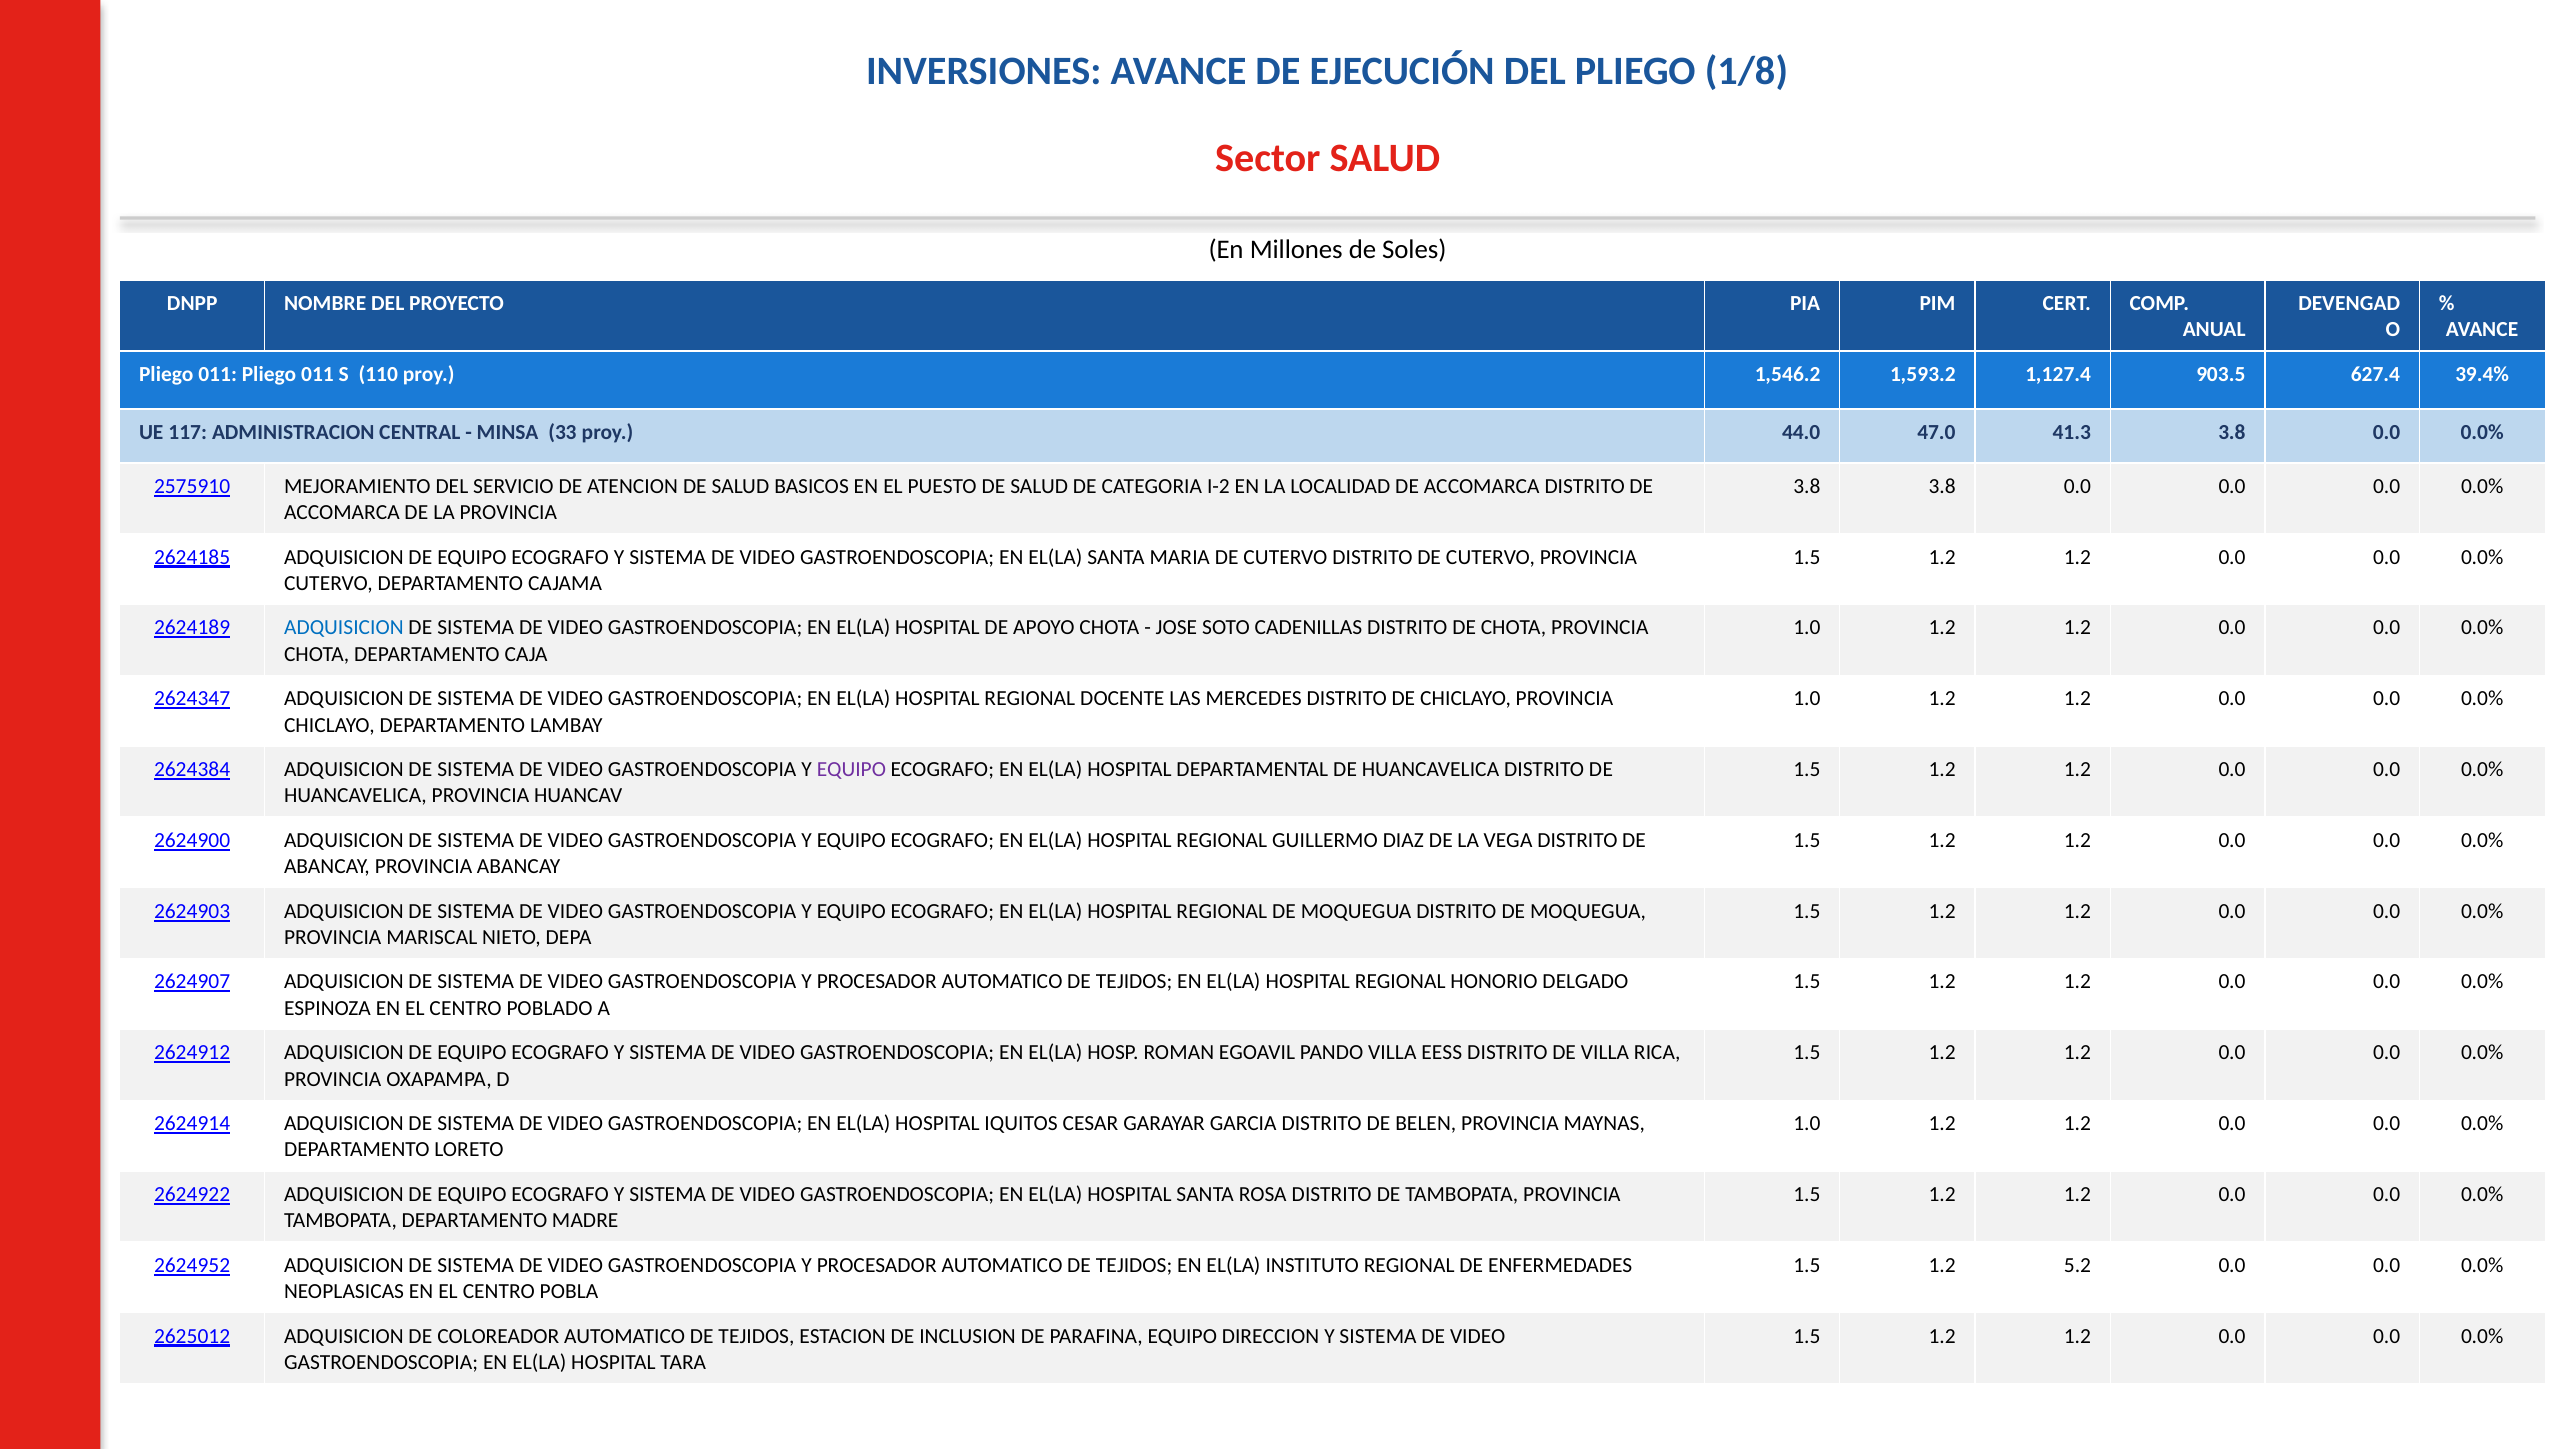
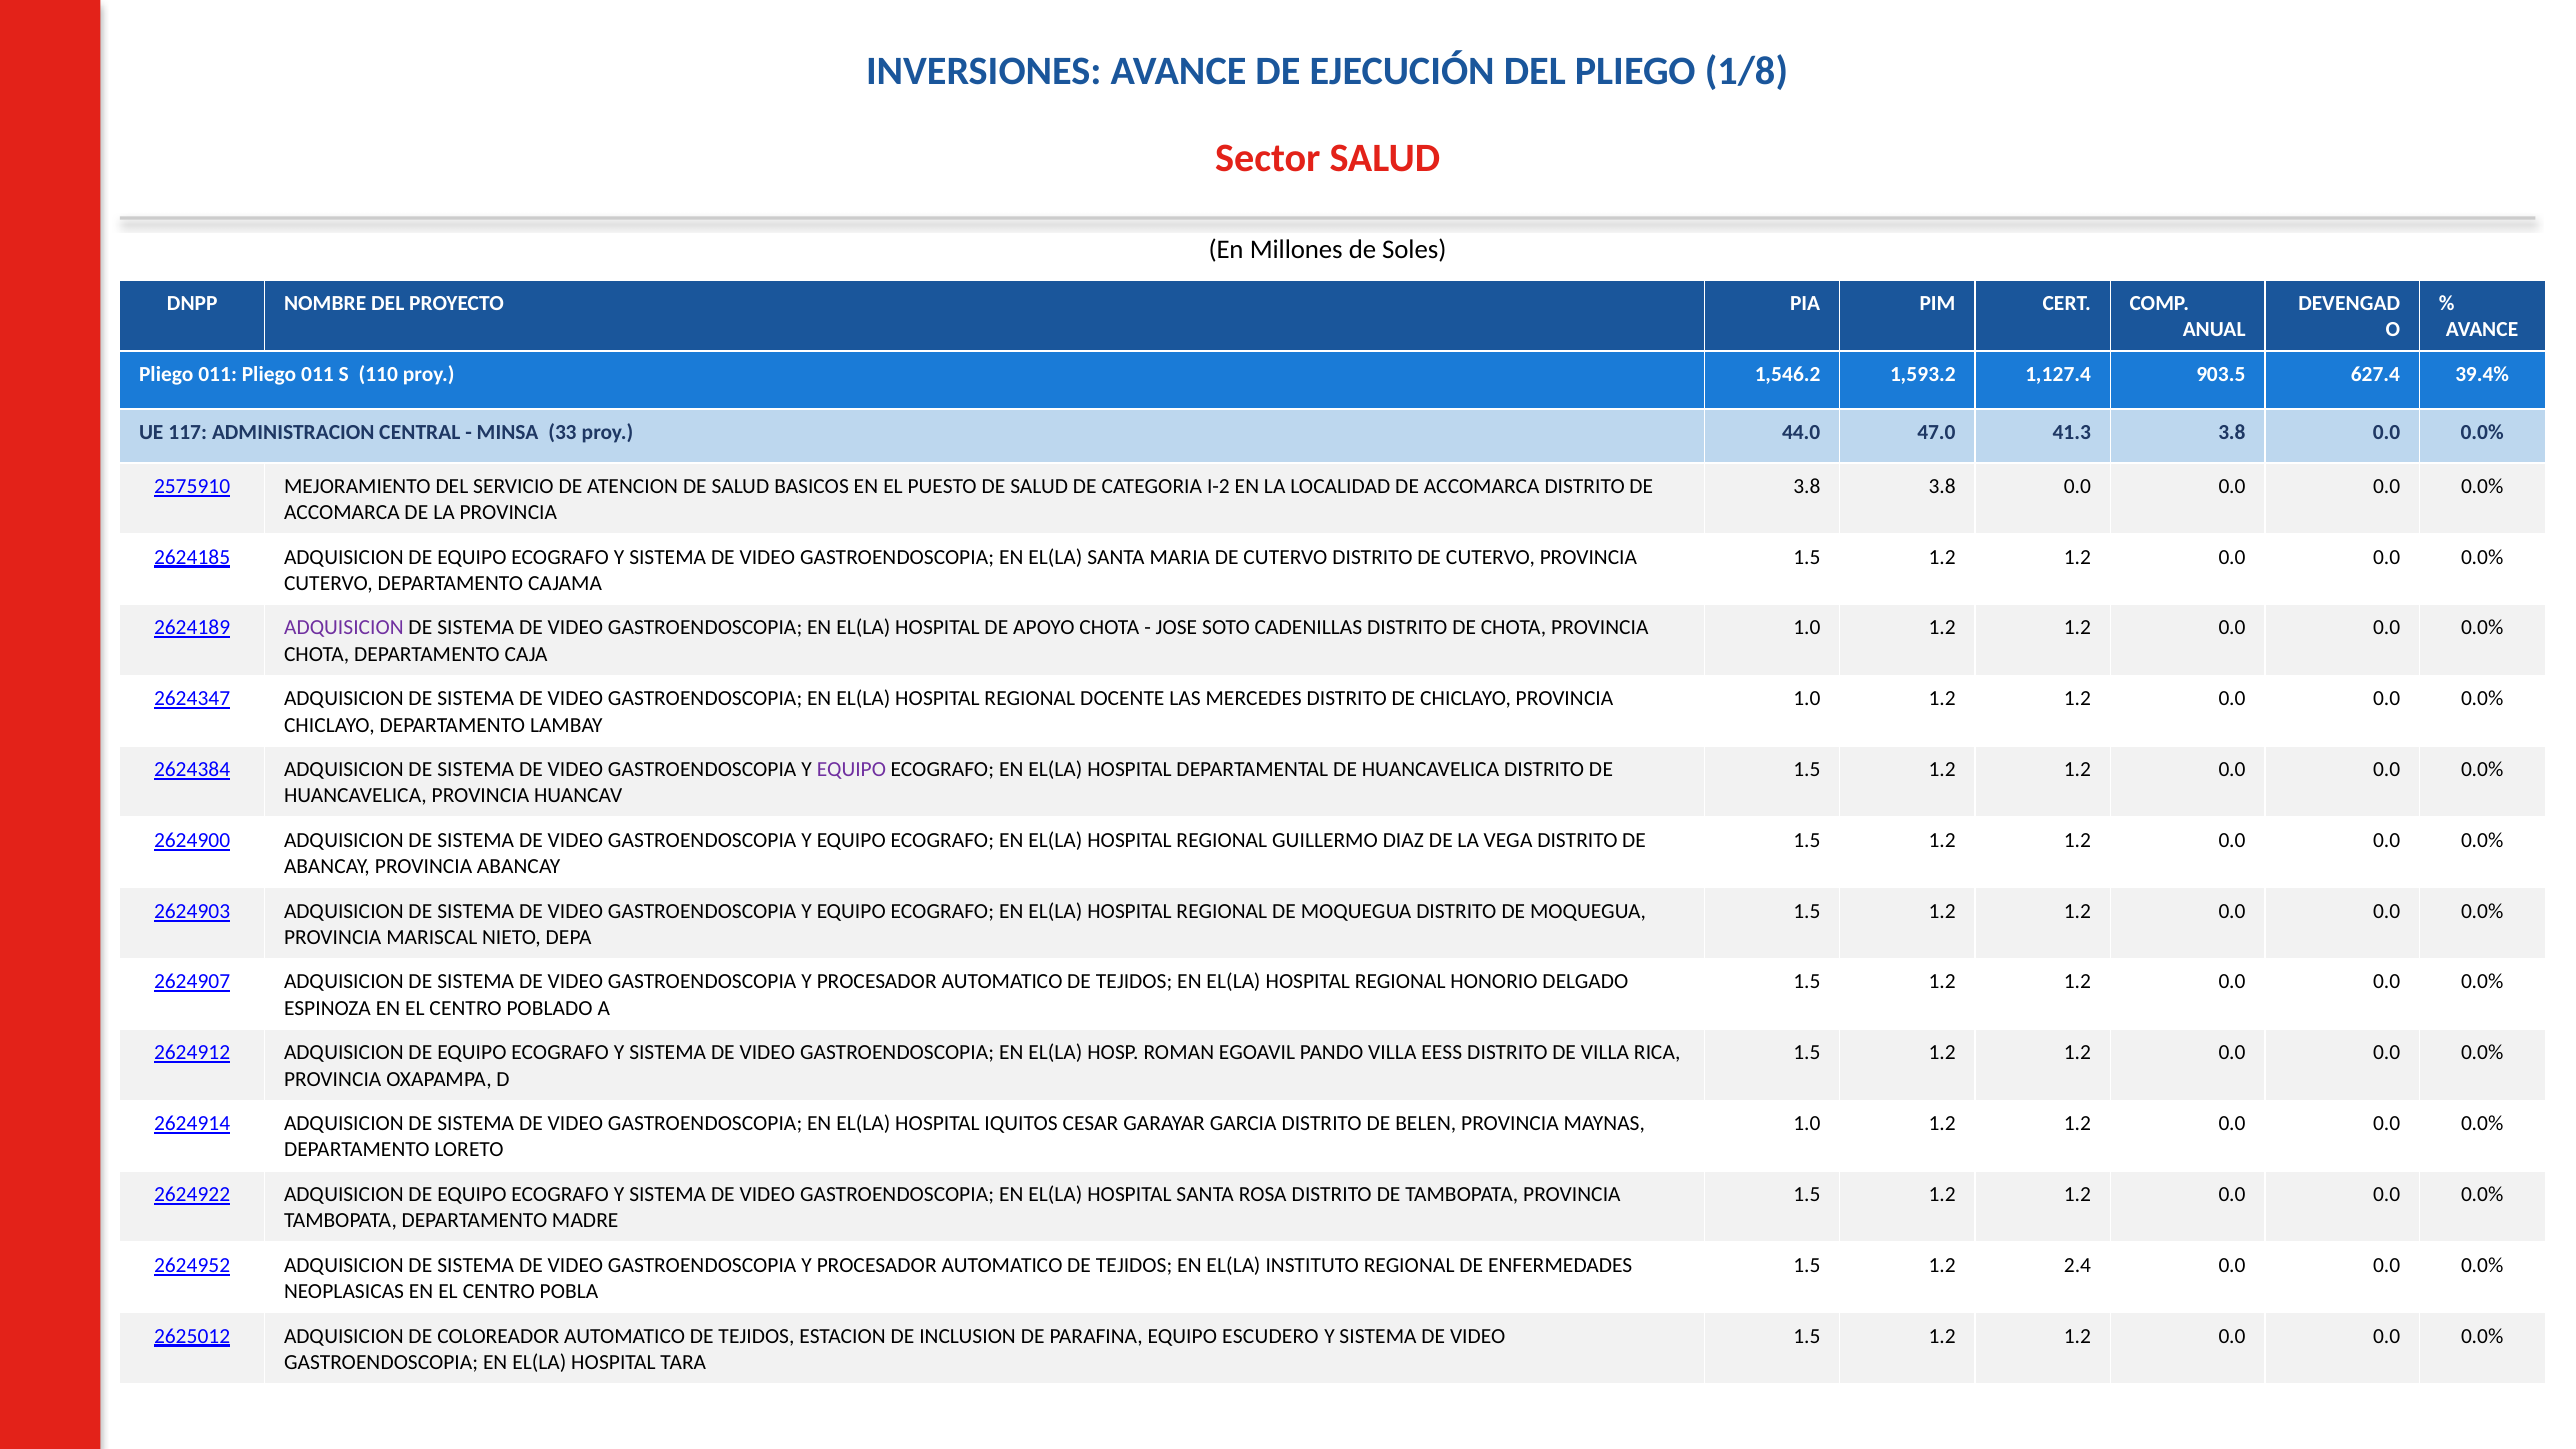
ADQUISICION colour: blue -> purple (344, 628)
5.2: 5.2 -> 2.4 (2077, 1265)
DIRECCION: DIRECCION -> ESCUDERO (1270, 1336)
